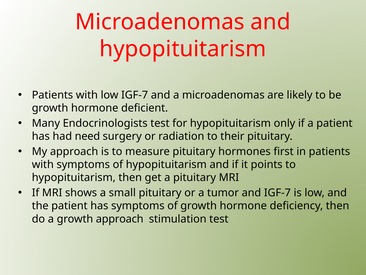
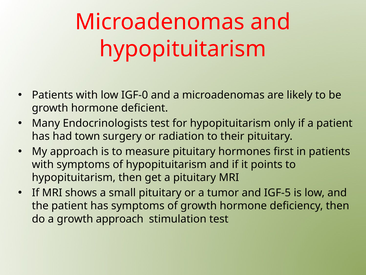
low IGF-7: IGF-7 -> IGF-0 (135, 95)
need: need -> town (87, 136)
and IGF-7: IGF-7 -> IGF-5 (277, 193)
